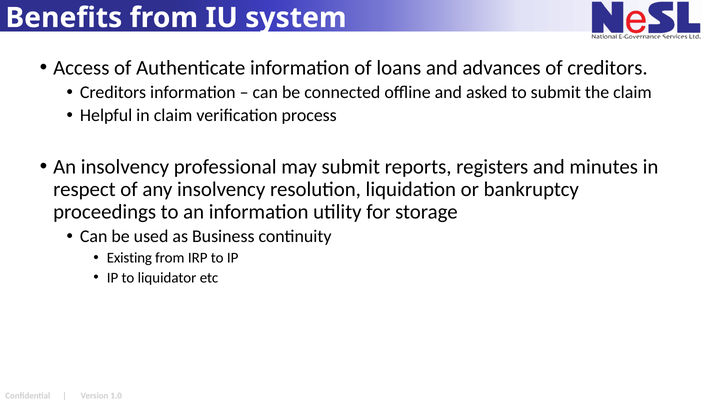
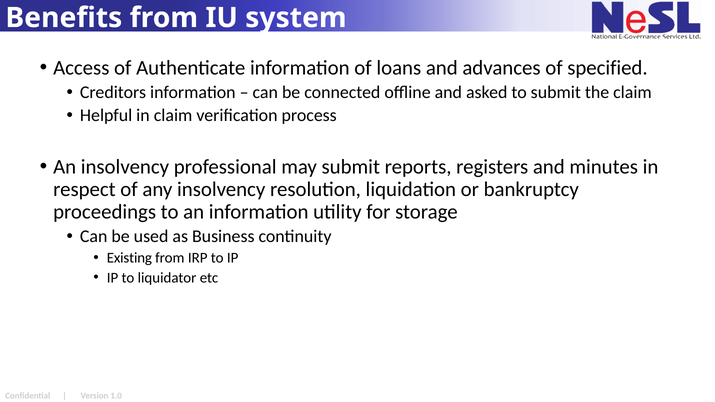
of creditors: creditors -> specified (607, 68)
